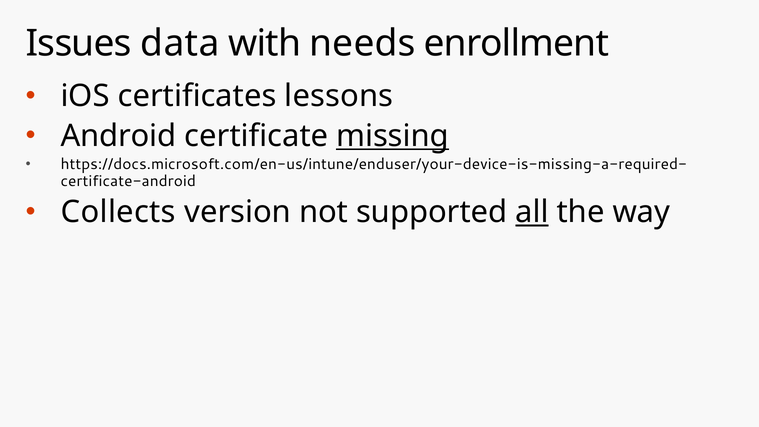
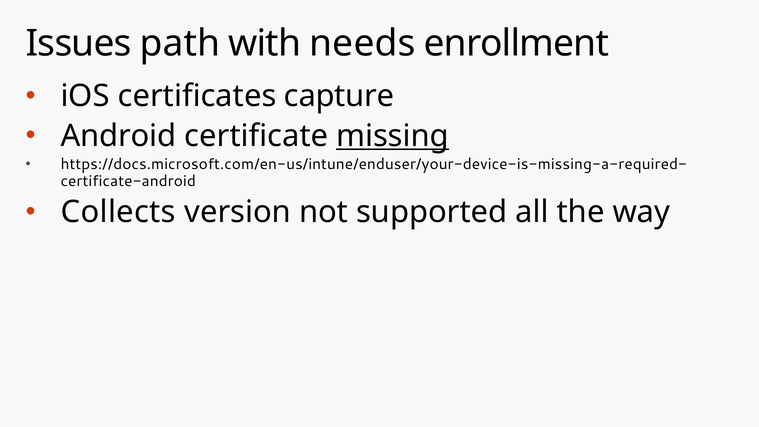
data: data -> path (180, 43)
lessons: lessons -> capture (339, 96)
all underline: present -> none (532, 212)
